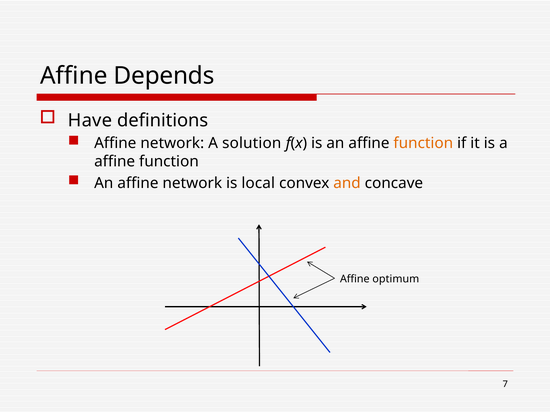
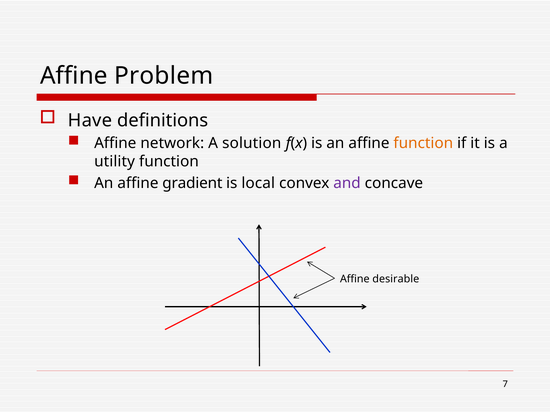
Depends: Depends -> Problem (164, 76)
affine: affine -> utility (115, 162)
An affine network: network -> gradient (192, 183)
and colour: orange -> purple (347, 183)
optimum: optimum -> desirable (396, 279)
